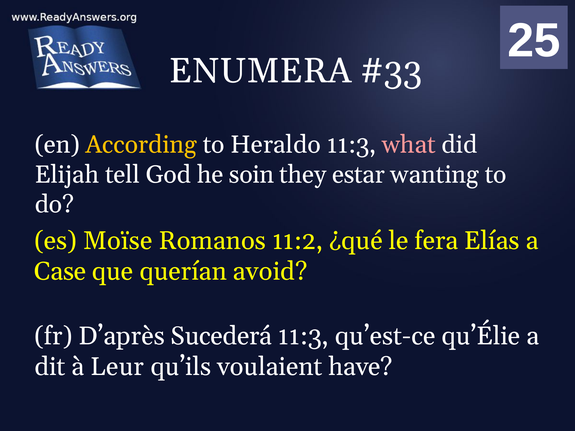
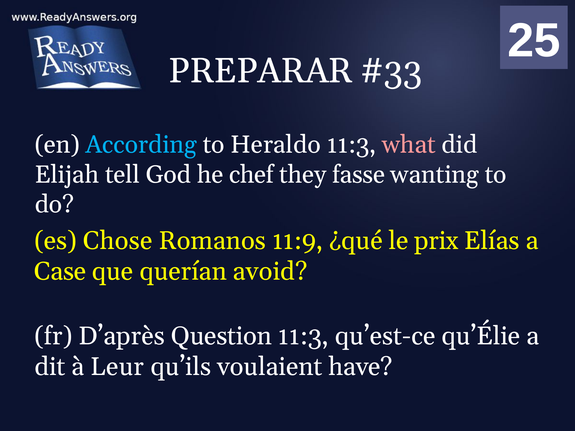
ENUMERA: ENUMERA -> PREPARAR (261, 71)
According colour: yellow -> light blue (141, 145)
soin: soin -> chef (252, 175)
estar: estar -> fasse (359, 175)
Moïse: Moïse -> Chose (118, 241)
11:2: 11:2 -> 11:9 (298, 241)
fera: fera -> prix (437, 241)
Sucederá: Sucederá -> Question (221, 336)
